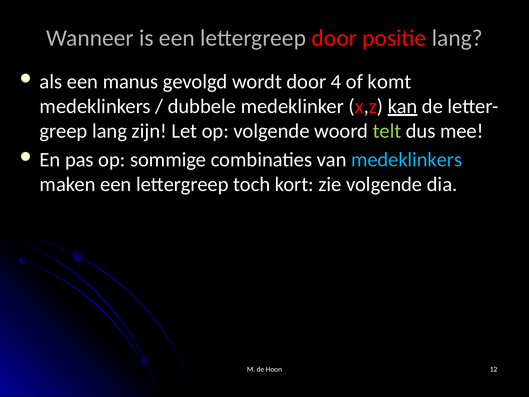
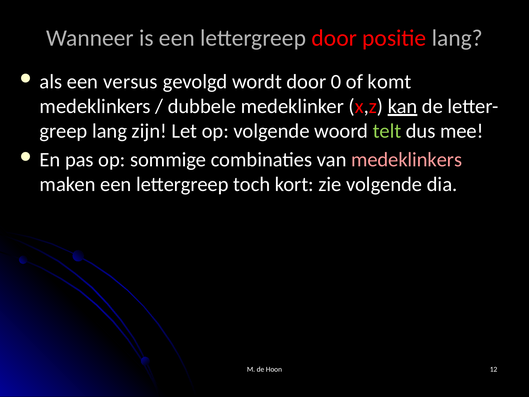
manus: manus -> versus (130, 81)
4: 4 -> 0 (336, 81)
medeklinkers colour: light blue -> pink (407, 160)
